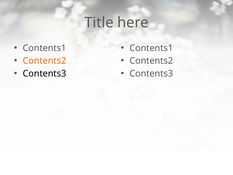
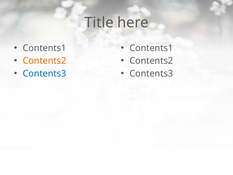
Contents3 colour: black -> blue (44, 73)
